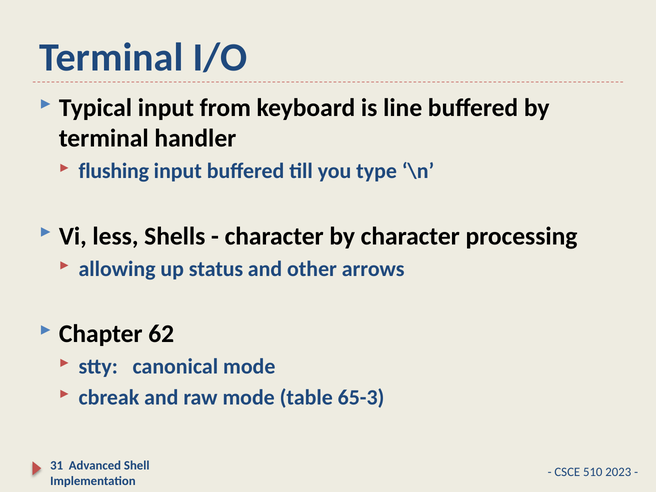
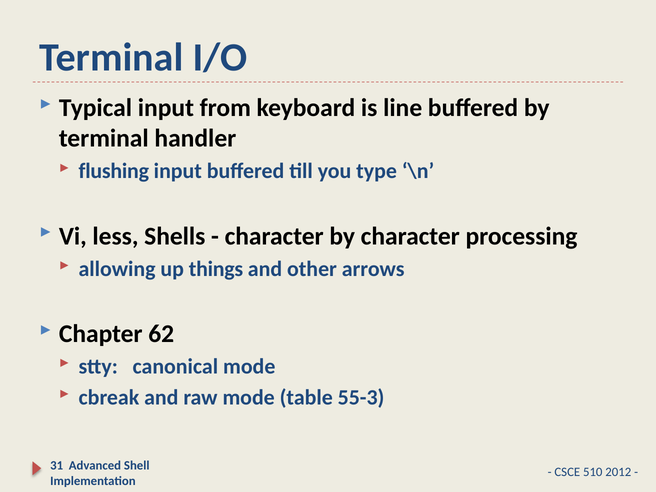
status: status -> things (216, 269)
65-3: 65-3 -> 55-3 (361, 397)
2023: 2023 -> 2012 (618, 472)
